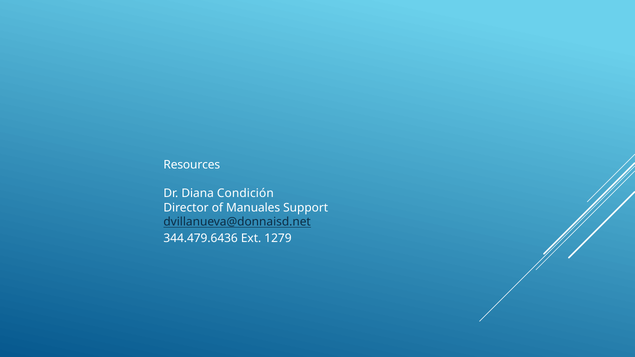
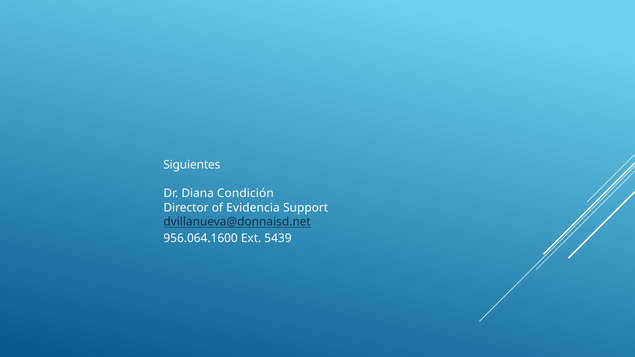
Resources: Resources -> Siguientes (192, 165)
Manuales: Manuales -> Evidencia (253, 208)
344.479.6436: 344.479.6436 -> 956.064.1600 (201, 238)
1279: 1279 -> 5439 (278, 238)
